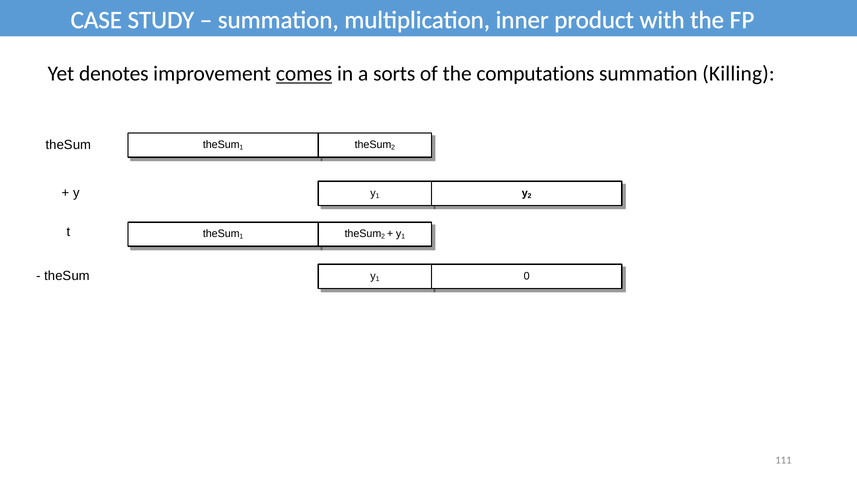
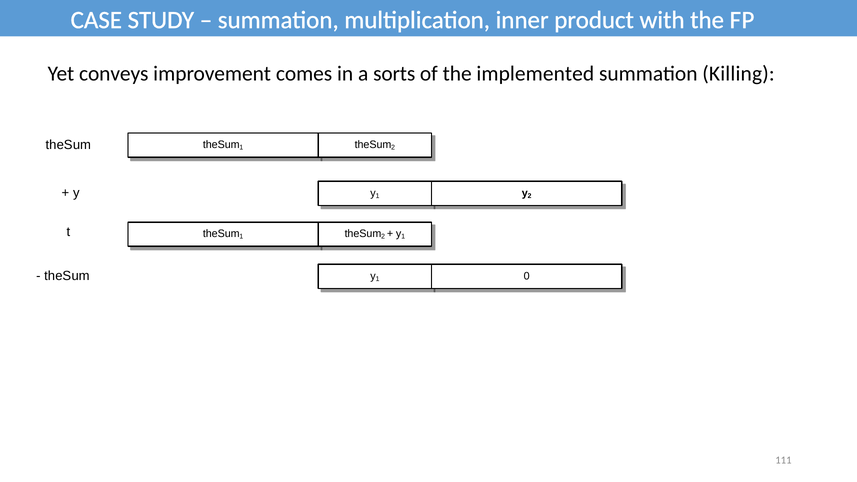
denotes: denotes -> conveys (114, 74)
comes underline: present -> none (304, 74)
the computations: computations -> implemented (535, 74)
